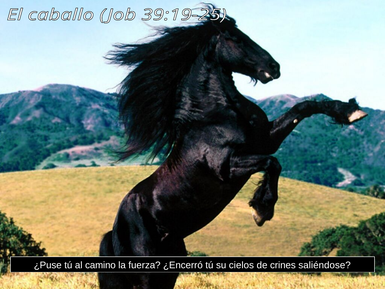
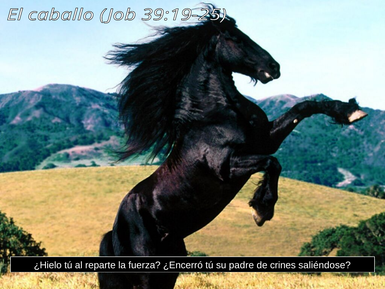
¿Puse: ¿Puse -> ¿Hielo (48, 265)
camino: camino -> reparte (100, 265)
cielos: cielos -> padre (241, 265)
